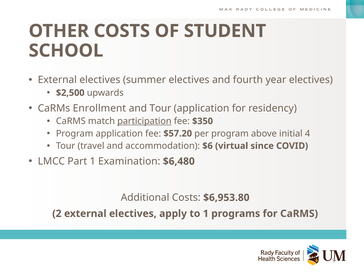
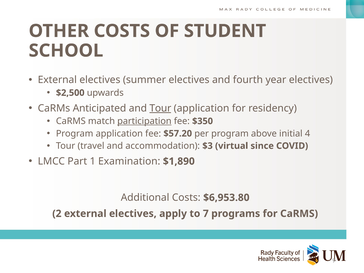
Enrollment: Enrollment -> Anticipated (99, 108)
Tour underline: none -> present (160, 108)
$6: $6 -> $3 (208, 146)
$6,480: $6,480 -> $1,890 (179, 161)
to 1: 1 -> 7 (206, 214)
